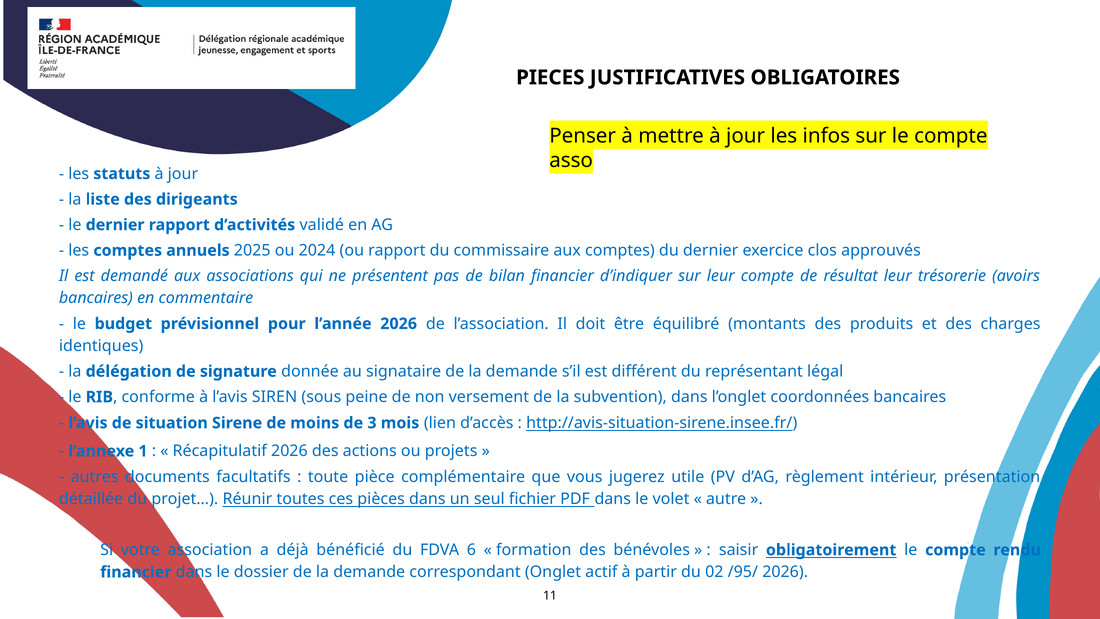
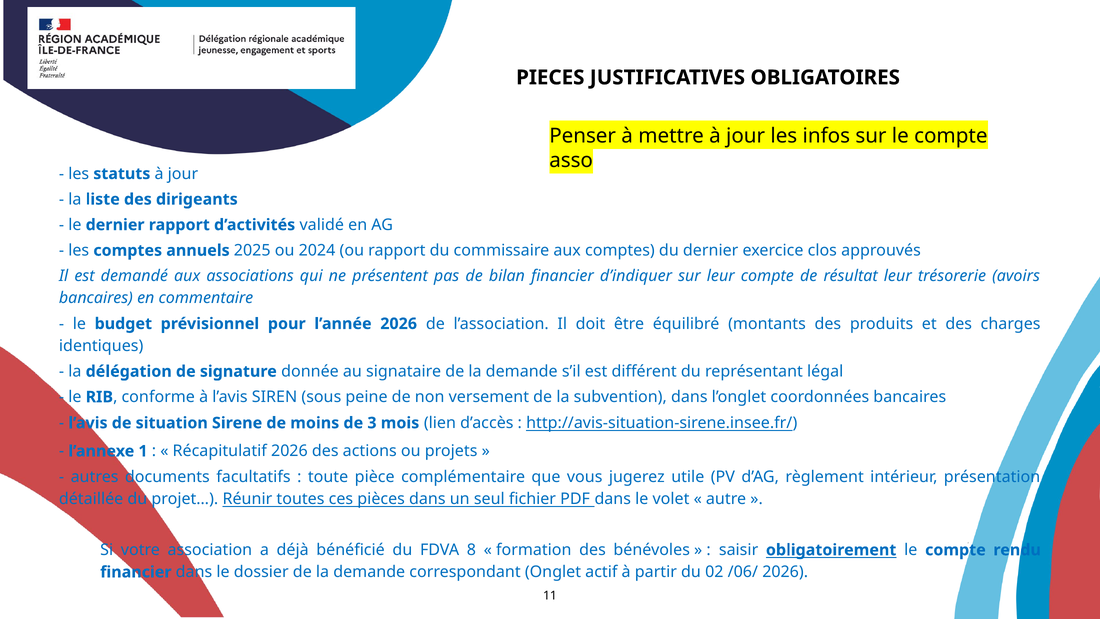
6: 6 -> 8 (471, 550)
/95/: /95/ -> /06/ (743, 572)
